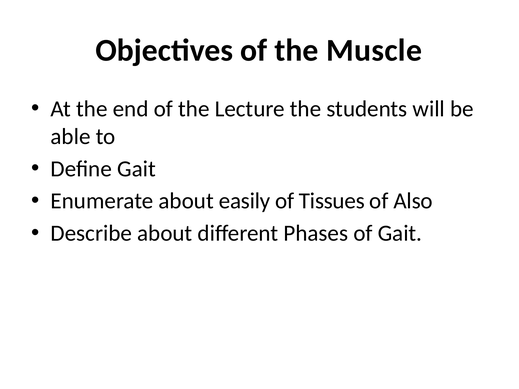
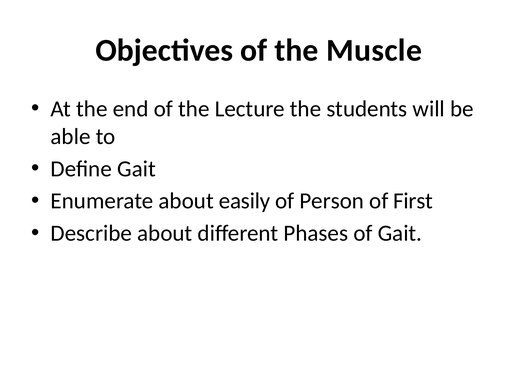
Tissues: Tissues -> Person (332, 201)
Also: Also -> First (413, 201)
